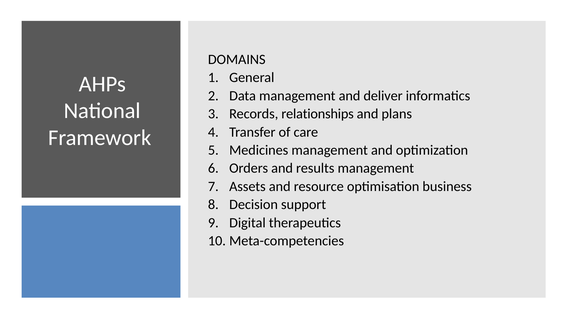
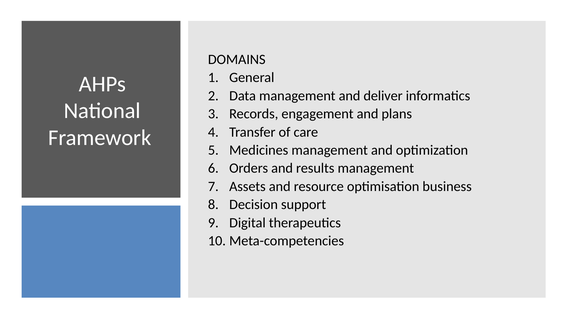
relationships: relationships -> engagement (317, 114)
